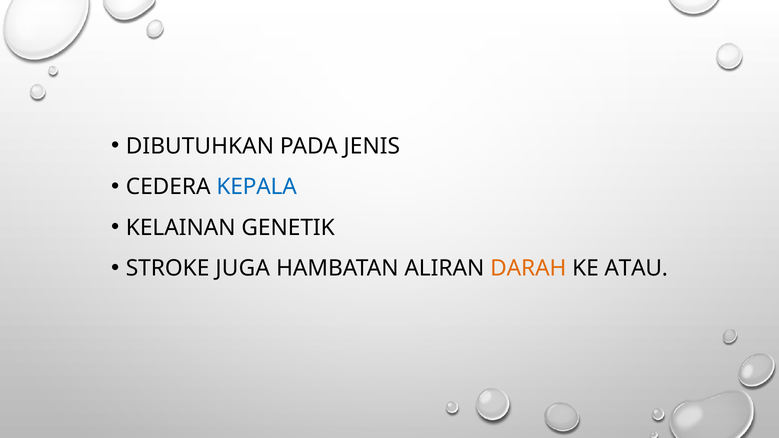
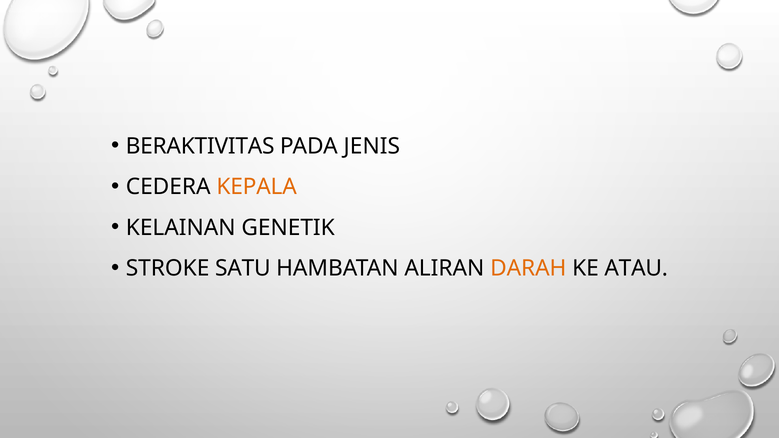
DIBUTUHKAN: DIBUTUHKAN -> BERAKTIVITAS (200, 146)
KEPALA colour: blue -> orange (257, 187)
JUGA: JUGA -> SATU (243, 268)
